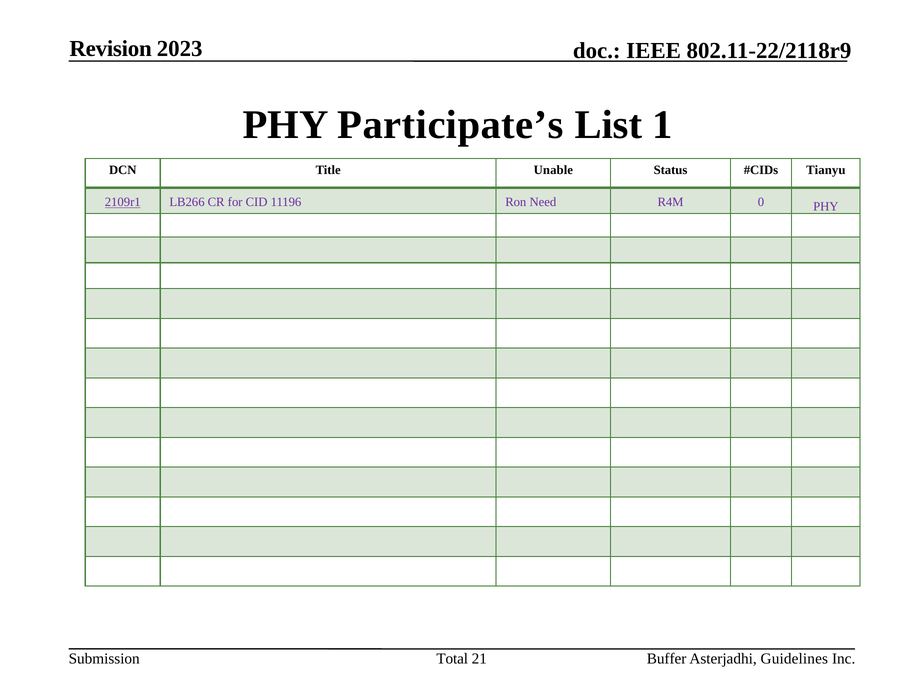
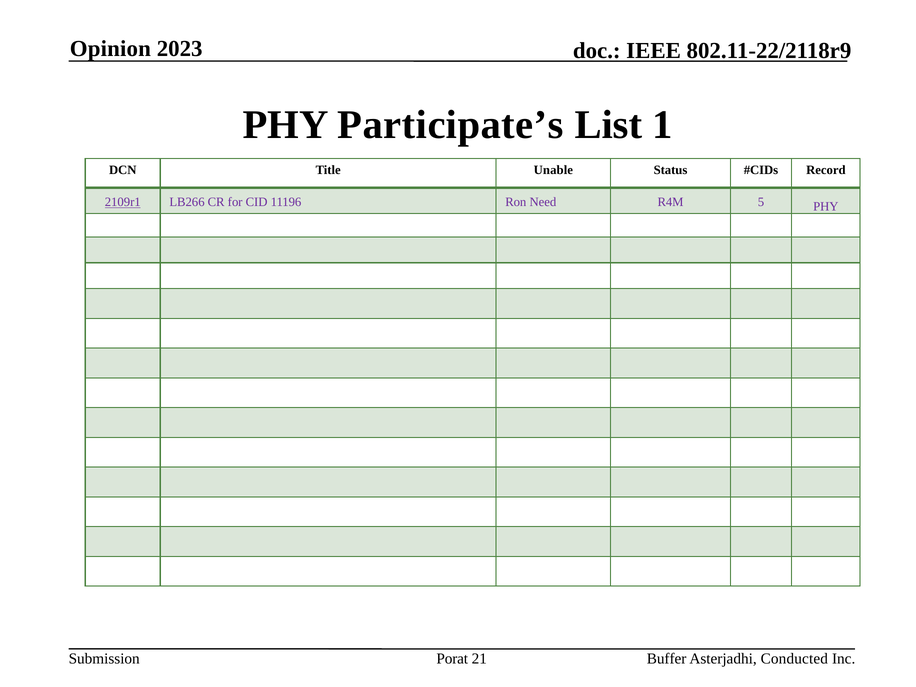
Revision: Revision -> Opinion (110, 49)
Tianyu: Tianyu -> Record (826, 170)
0: 0 -> 5 (761, 202)
Total: Total -> Porat (452, 659)
Guidelines: Guidelines -> Conducted (794, 659)
